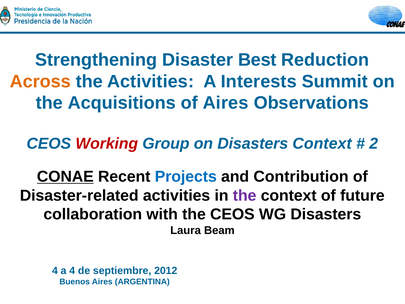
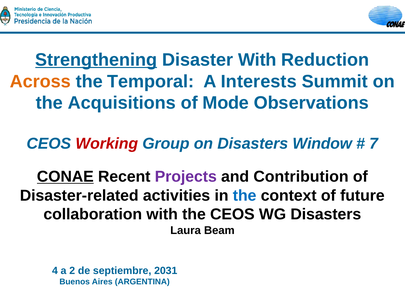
Strengthening underline: none -> present (96, 60)
Disaster Best: Best -> With (257, 60)
the Activities: Activities -> Temporal (151, 81)
of Aires: Aires -> Mode (226, 103)
Disasters Context: Context -> Window (322, 143)
2: 2 -> 7 (374, 143)
Projects colour: blue -> purple (186, 176)
the colour: purple -> blue (245, 195)
a 4: 4 -> 2 (72, 270)
2012: 2012 -> 2031 (166, 270)
